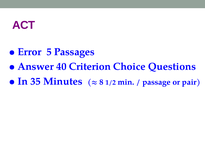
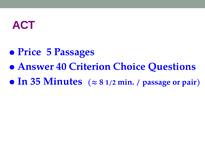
Error: Error -> Price (29, 52)
